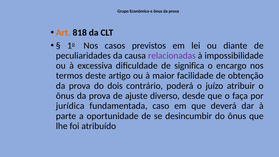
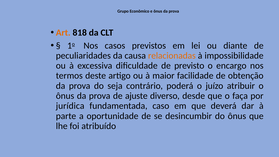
relacionadas colour: purple -> orange (172, 56)
significa: significa -> previsto (189, 66)
dois: dois -> seja (115, 86)
